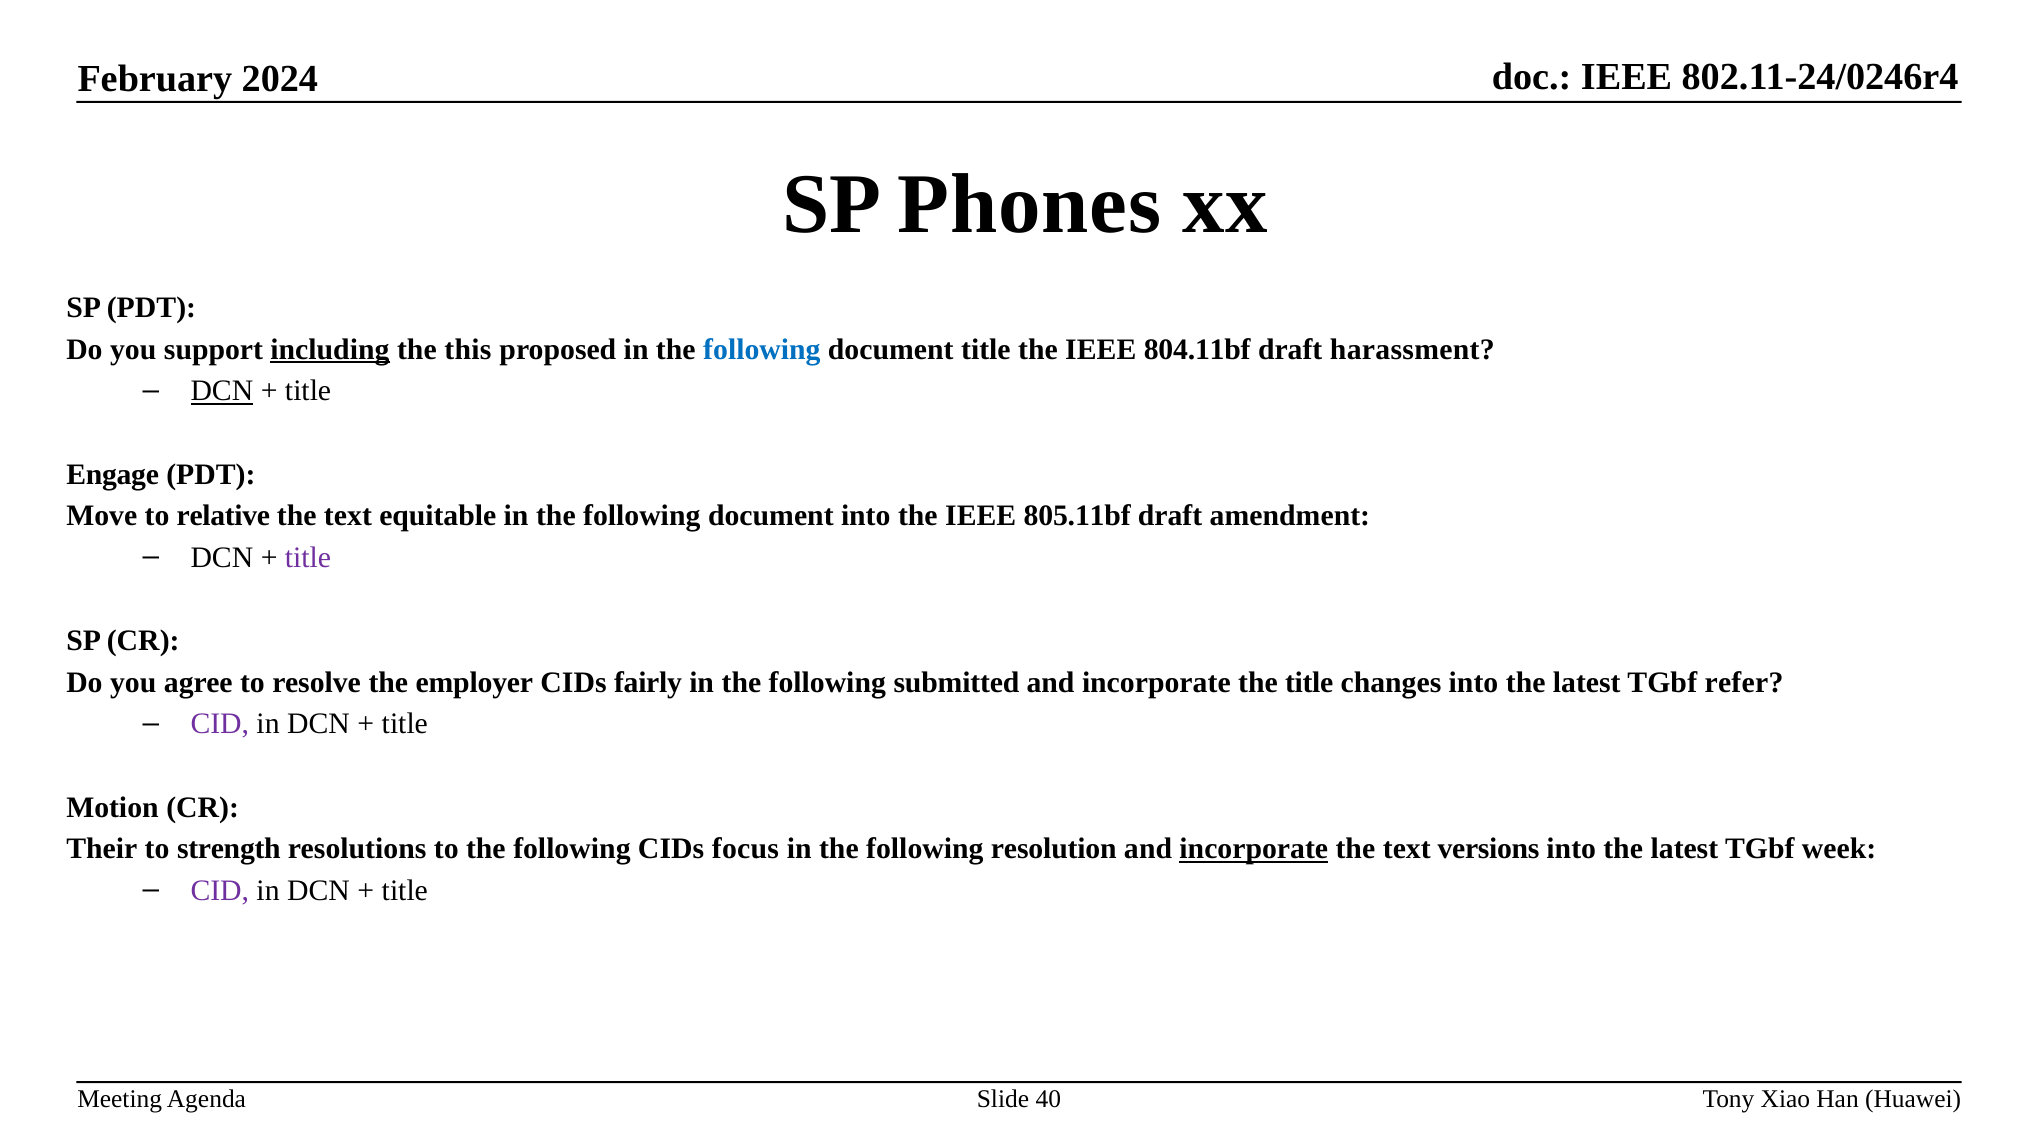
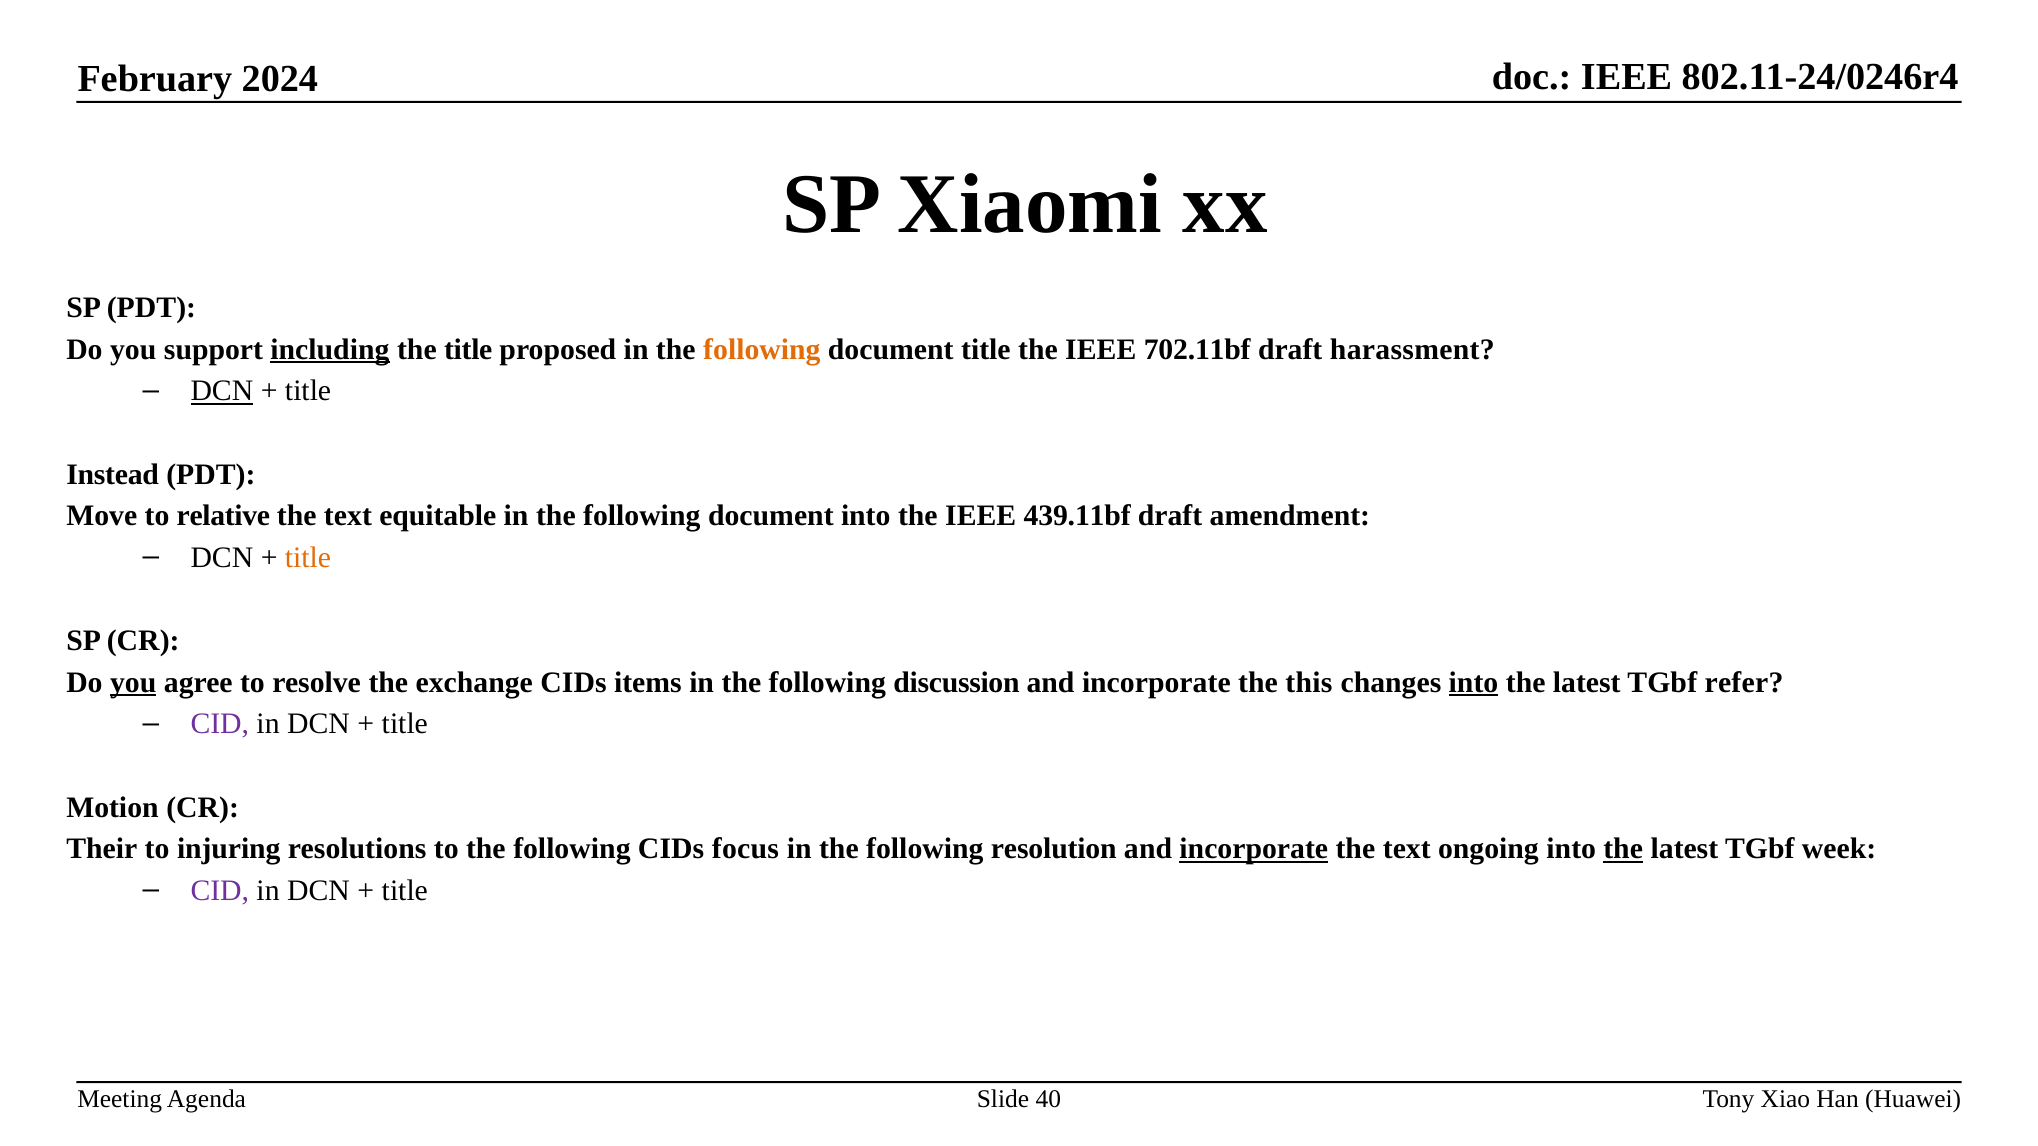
Phones: Phones -> Xiaomi (1030, 205)
the this: this -> title (468, 349)
following colour: blue -> orange (762, 349)
804.11bf: 804.11bf -> 702.11bf (1197, 349)
Engage: Engage -> Instead (113, 474)
805.11bf: 805.11bf -> 439.11bf (1077, 516)
title colour: purple -> orange (308, 558)
you underline: none -> present (133, 683)
employer: employer -> exchange (474, 683)
fairly: fairly -> items (648, 683)
submitted: submitted -> discussion (957, 683)
the title: title -> this (1309, 683)
into underline: none -> present (1474, 683)
strength: strength -> injuring (229, 849)
versions: versions -> ongoing (1488, 849)
the underline: none -> present (1623, 849)
